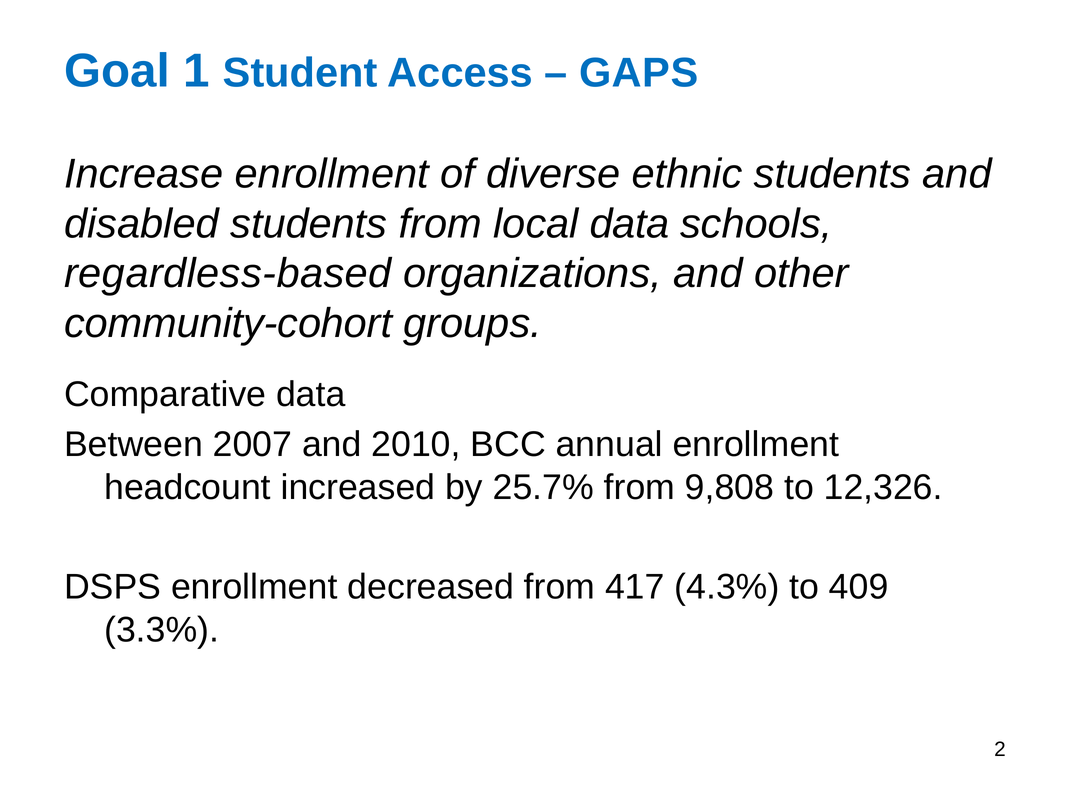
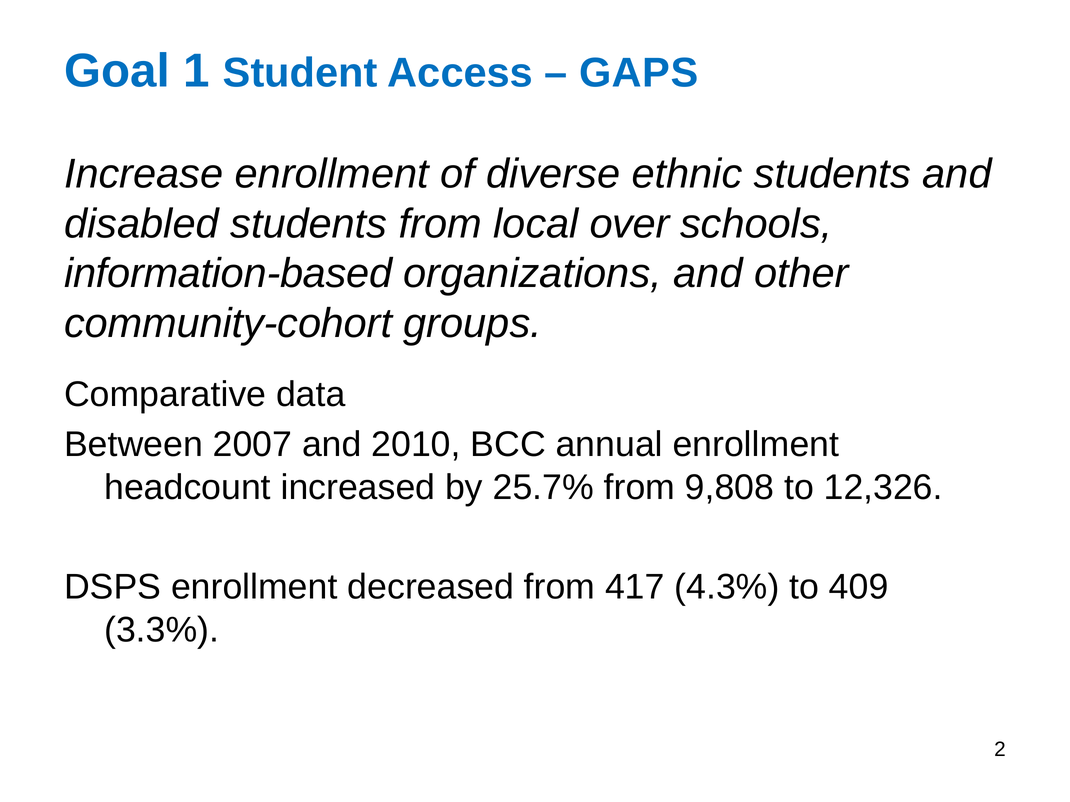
local data: data -> over (630, 224)
regardless-based: regardless-based -> information-based (228, 274)
